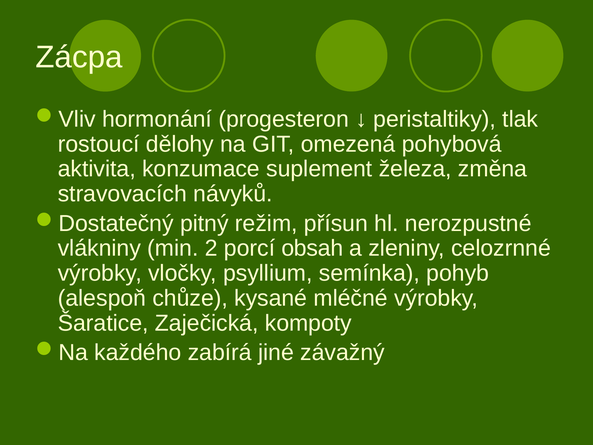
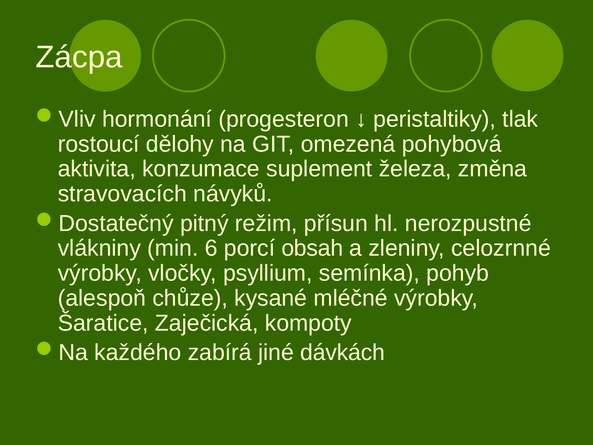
2: 2 -> 6 (211, 248)
závažný: závažný -> dávkách (343, 353)
